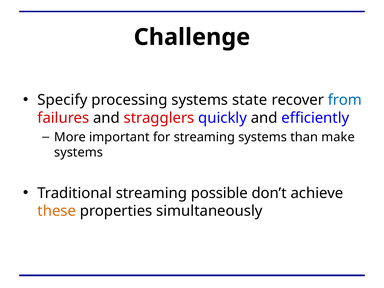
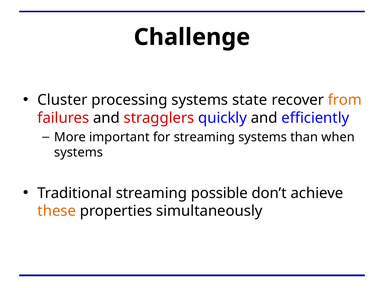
Specify: Specify -> Cluster (62, 100)
from colour: blue -> orange (345, 100)
make: make -> when (338, 137)
